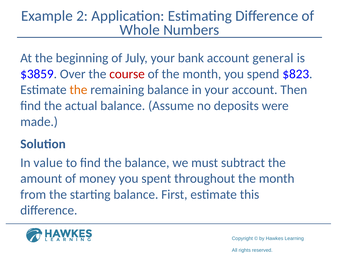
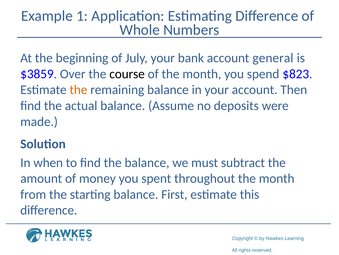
2: 2 -> 1 (82, 16)
course colour: red -> black (127, 74)
value: value -> when (48, 162)
